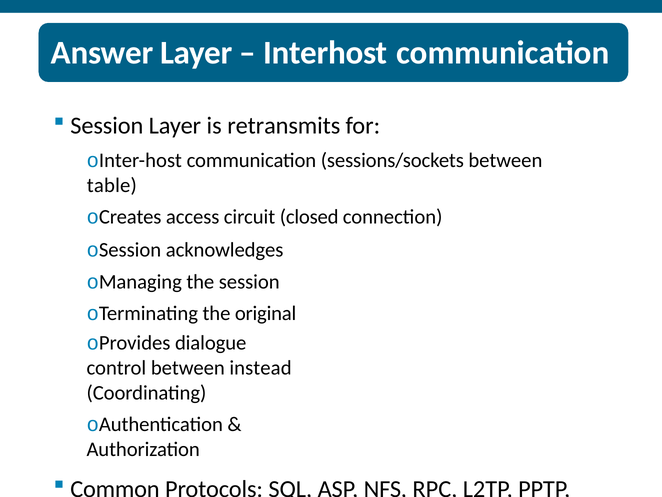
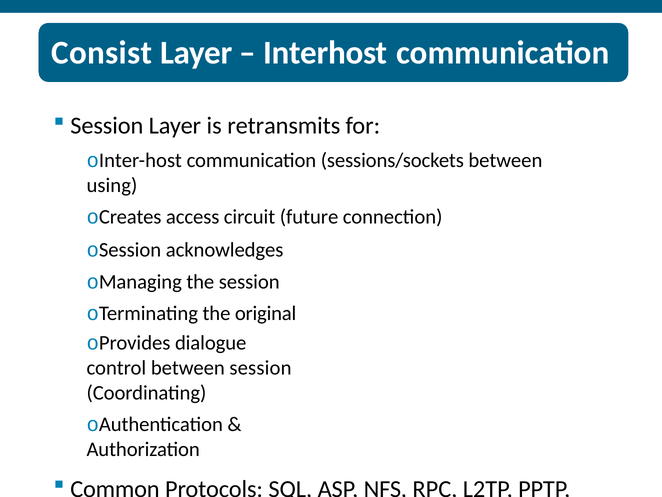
Answer: Answer -> Consist (102, 53)
table: table -> using (112, 185)
closed: closed -> future (309, 217)
between instead: instead -> session (260, 368)
